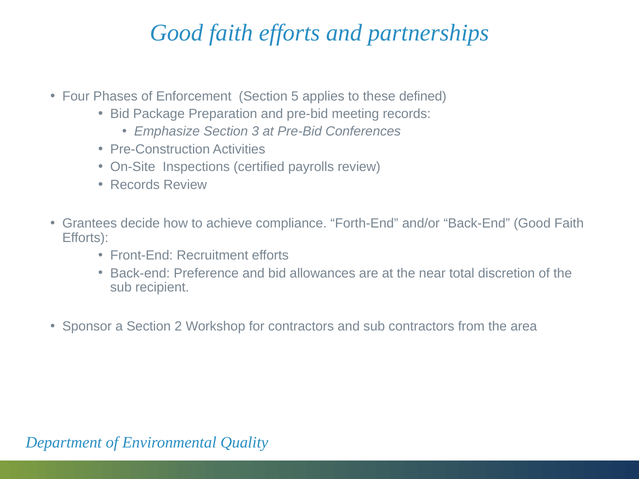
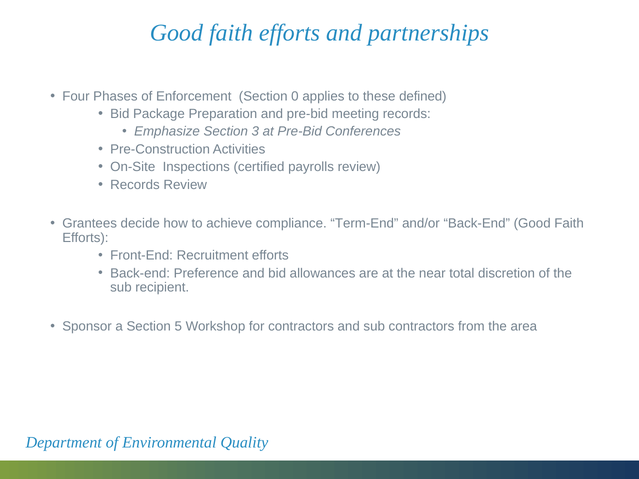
5: 5 -> 0 (295, 96)
Forth-End: Forth-End -> Term-End (364, 223)
2: 2 -> 5 (178, 326)
